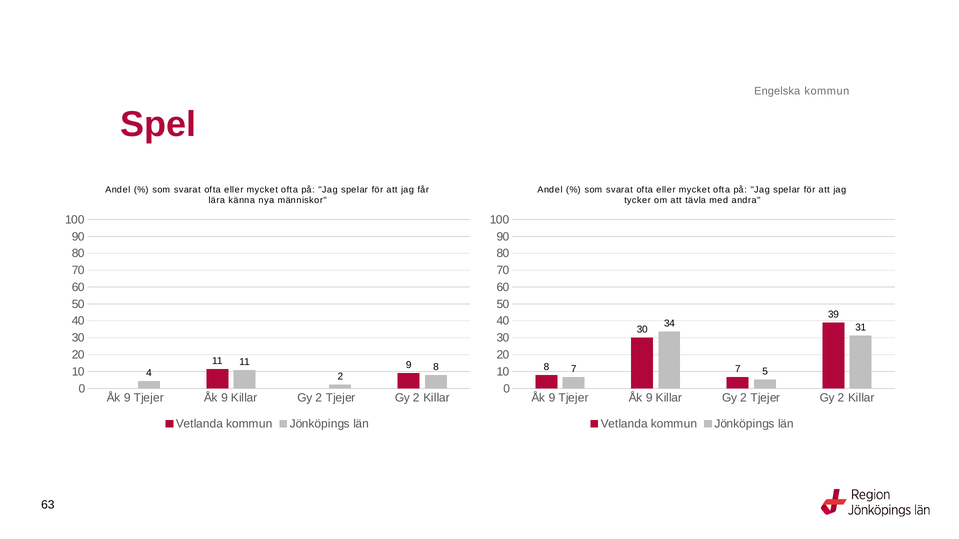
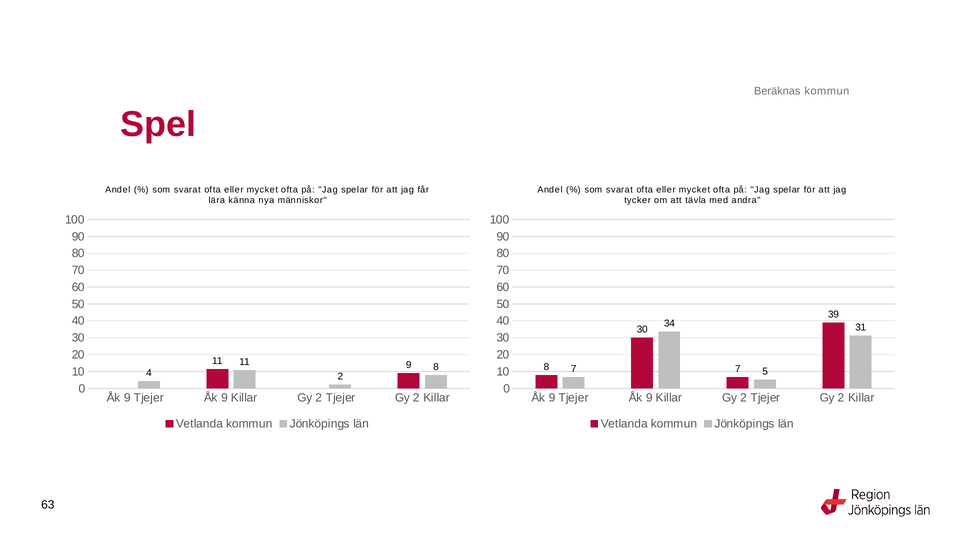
Engelska: Engelska -> Beräknas (777, 91)
